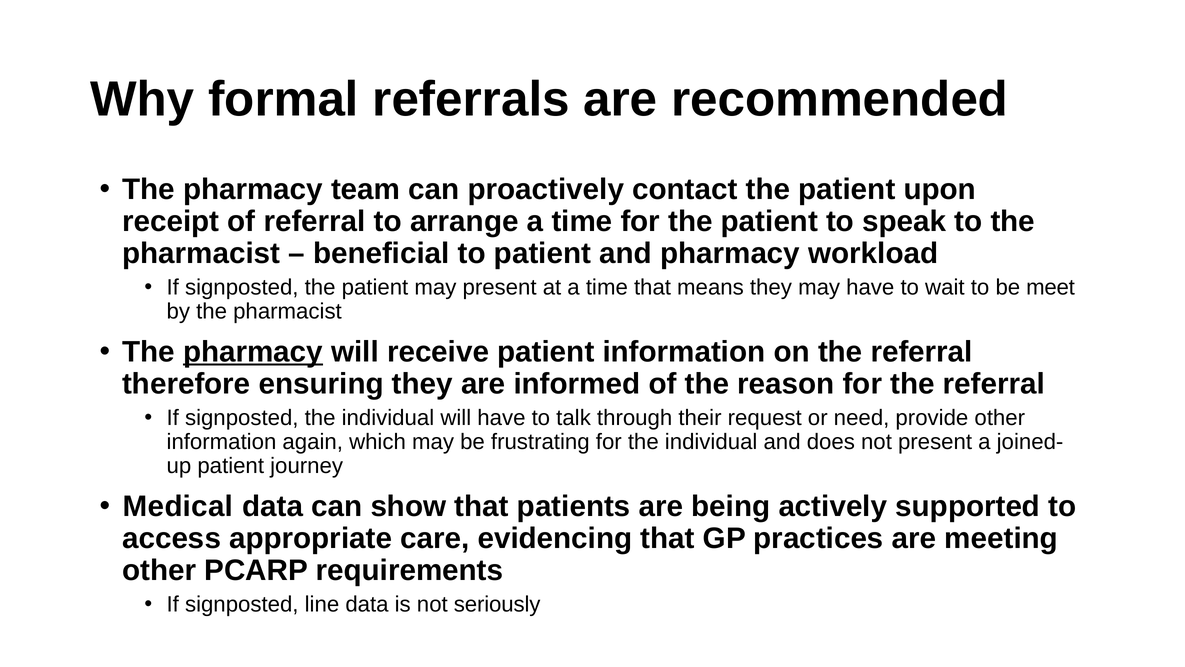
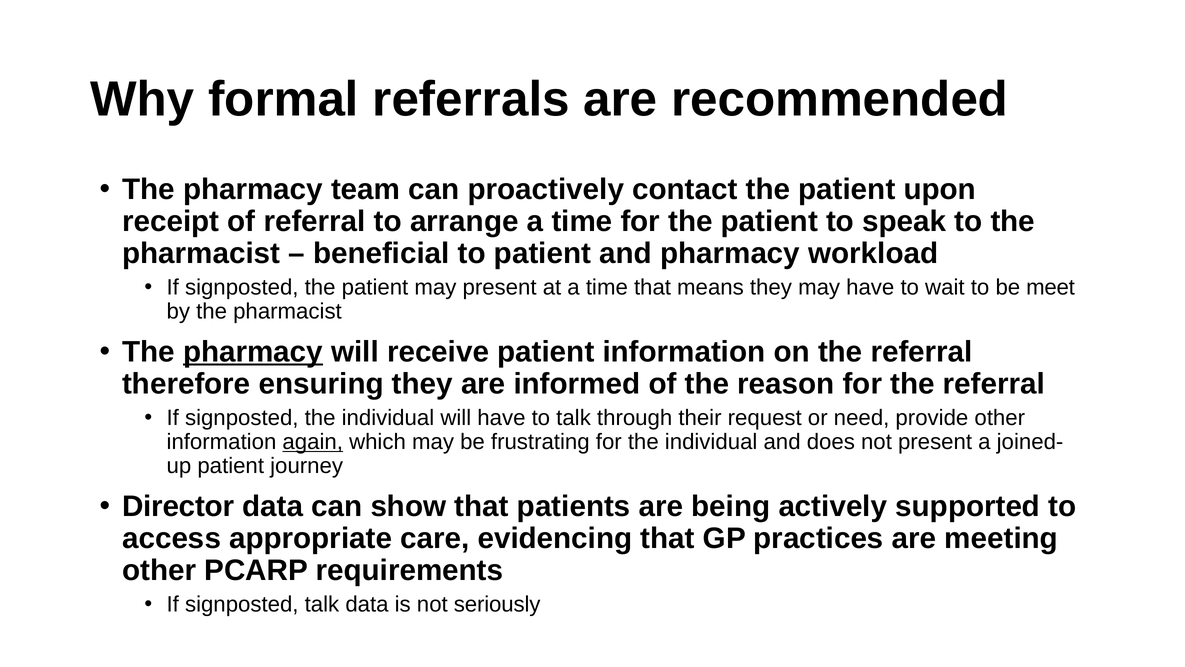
again underline: none -> present (313, 442)
Medical: Medical -> Director (178, 506)
signposted line: line -> talk (322, 604)
